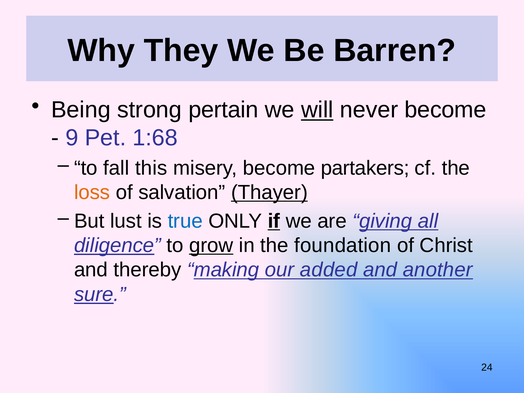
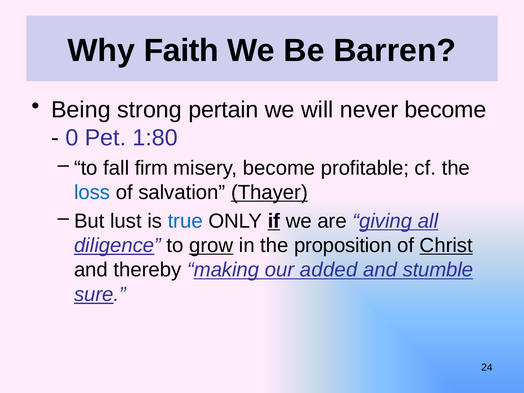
They: They -> Faith (181, 51)
will underline: present -> none (317, 110)
9: 9 -> 0 (72, 138)
1:68: 1:68 -> 1:80 (155, 138)
this: this -> firm (151, 168)
partakers: partakers -> profitable (365, 168)
loss colour: orange -> blue (92, 192)
foundation: foundation -> proposition (343, 245)
Christ underline: none -> present (446, 245)
another: another -> stumble (438, 270)
